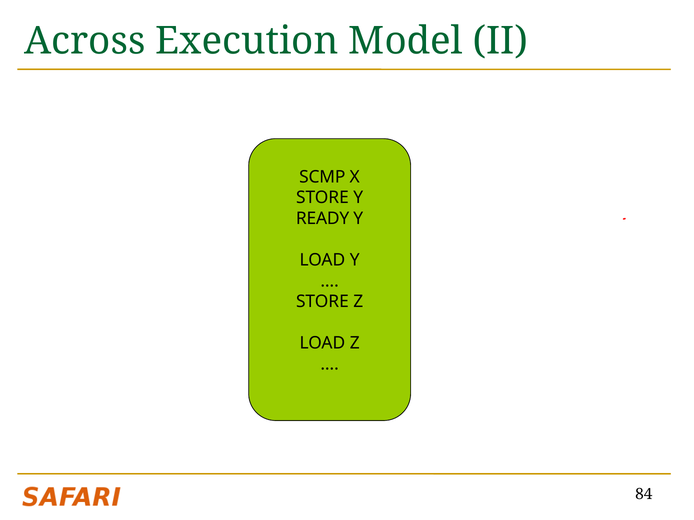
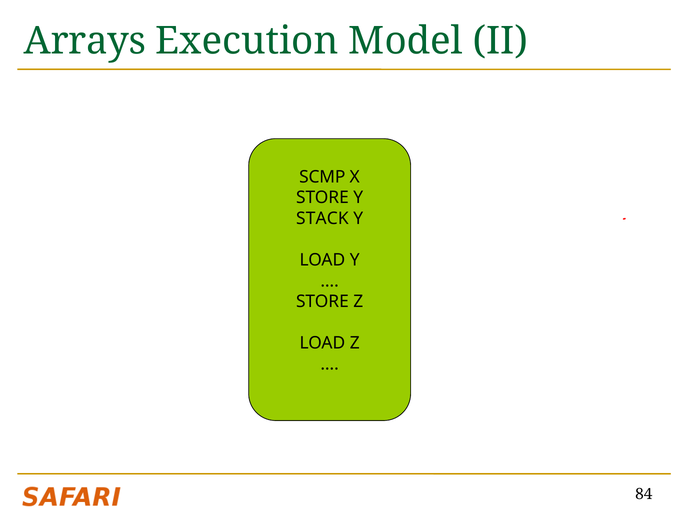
Across: Across -> Arrays (85, 41)
READY: READY -> STACK (322, 219)
